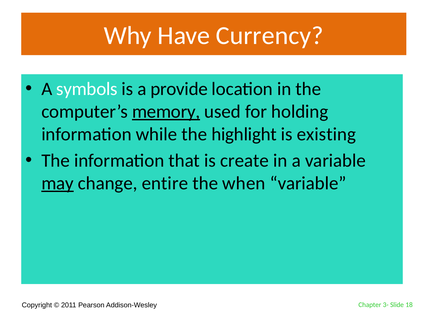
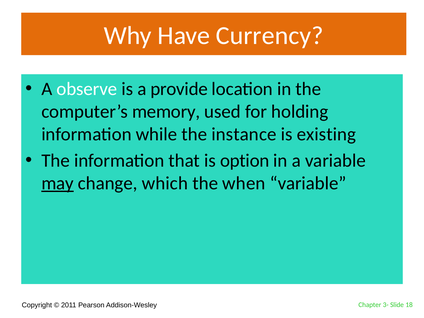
symbols: symbols -> observe (87, 89)
memory underline: present -> none (166, 112)
highlight: highlight -> instance (244, 134)
create: create -> option (245, 161)
entire: entire -> which (165, 183)
